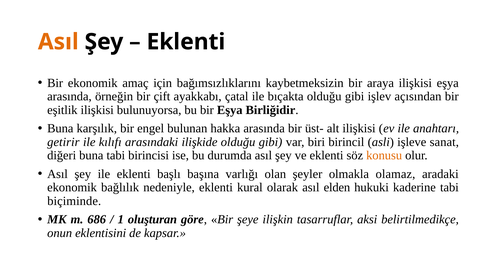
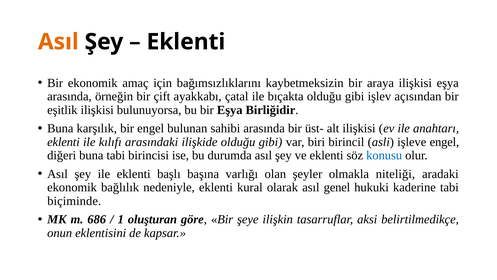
hakka: hakka -> sahibi (225, 128)
getirir: getirir -> eklenti (63, 142)
işleve sanat: sanat -> engel (444, 142)
konusu colour: orange -> blue (384, 155)
olamaz: olamaz -> niteliği (395, 174)
elden: elden -> genel (337, 187)
